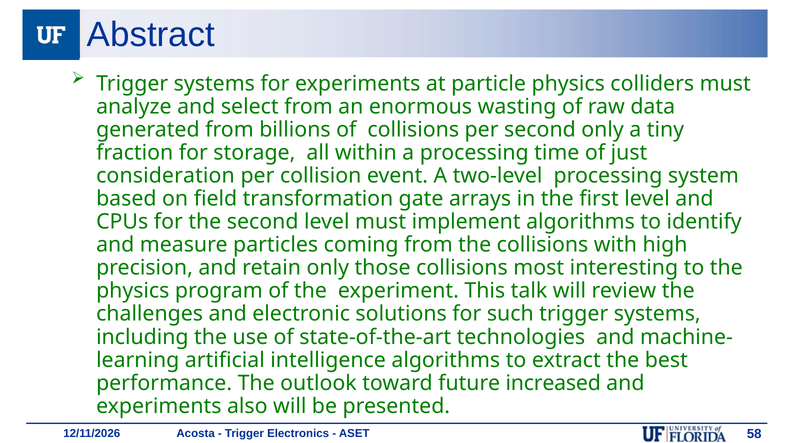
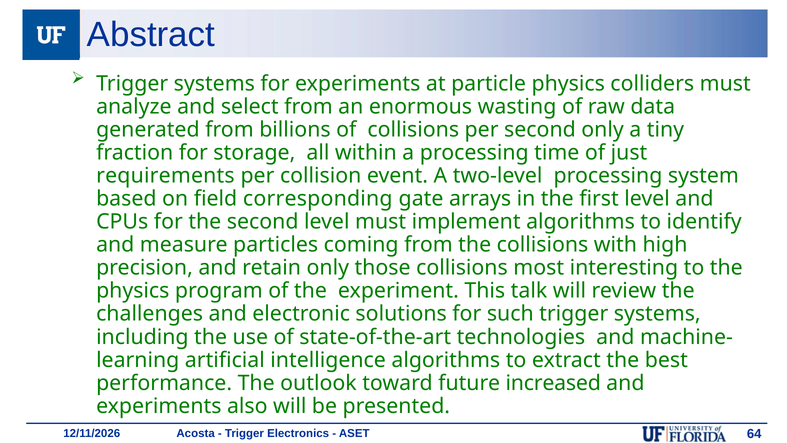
consideration: consideration -> requirements (165, 176)
transformation: transformation -> corresponding (318, 199)
58: 58 -> 64 (754, 434)
